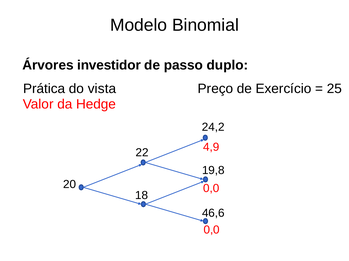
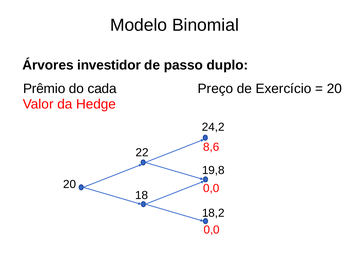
Prática: Prática -> Prêmio (44, 89)
vista: vista -> cada (102, 89)
25: 25 -> 20 (334, 89)
4,9: 4,9 -> 8,6 (211, 148)
46,6: 46,6 -> 18,2 (213, 214)
